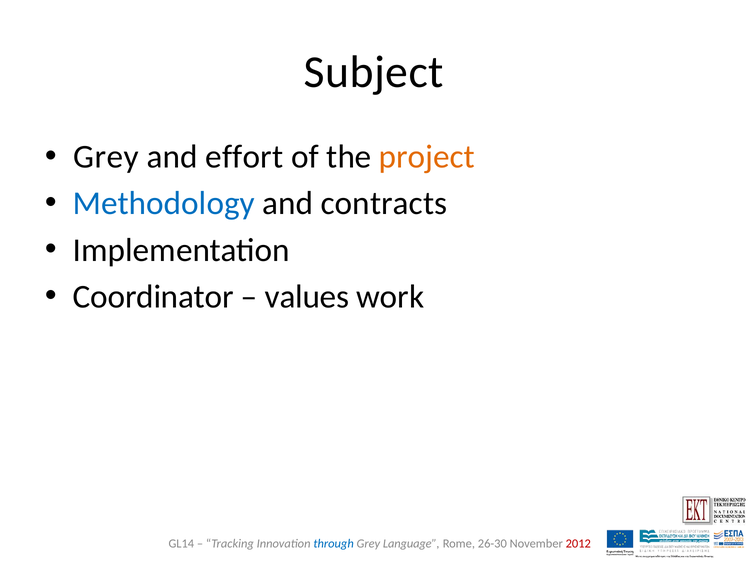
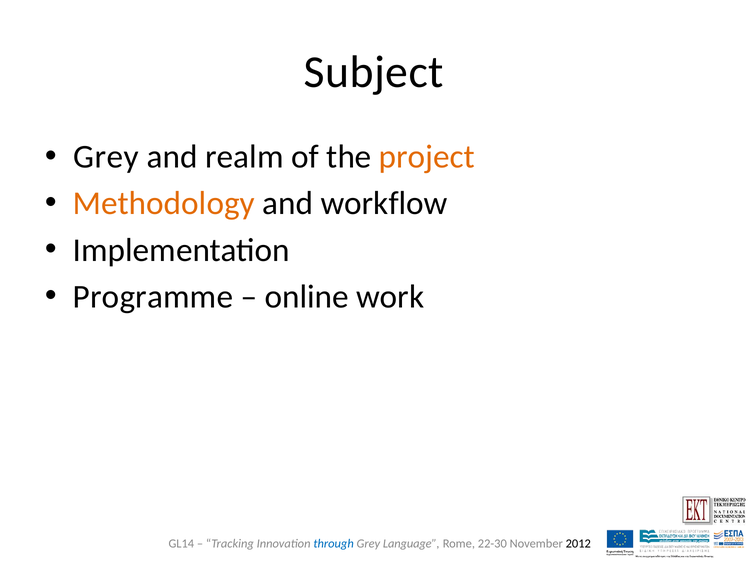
effort: effort -> realm (244, 157)
Methodology colour: blue -> orange (164, 203)
contracts: contracts -> workflow (384, 203)
Coordinator: Coordinator -> Programme (153, 297)
values: values -> online (307, 297)
26-30: 26-30 -> 22-30 (492, 544)
2012 colour: red -> black (578, 544)
